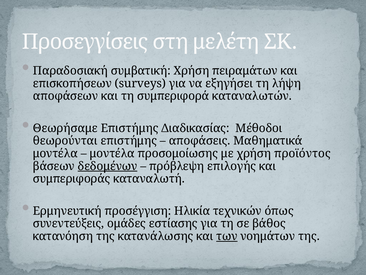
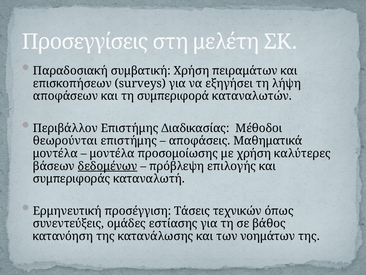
Θεωρήσαμε: Θεωρήσαμε -> Περιβάλλον (65, 128)
προϊόντος: προϊόντος -> καλύτερες (302, 153)
Ηλικία: Ηλικία -> Τάσεις (192, 211)
των underline: present -> none (227, 236)
